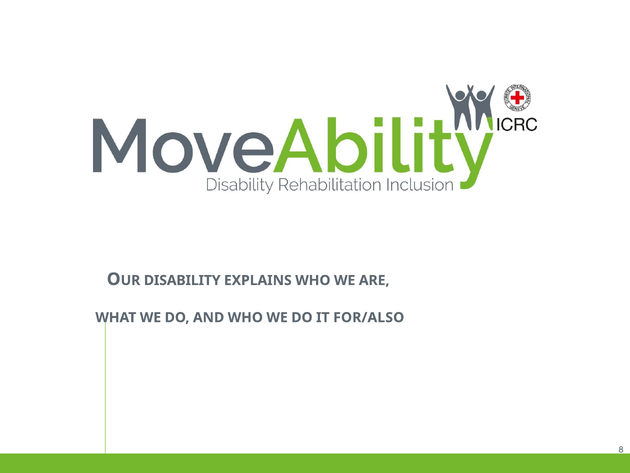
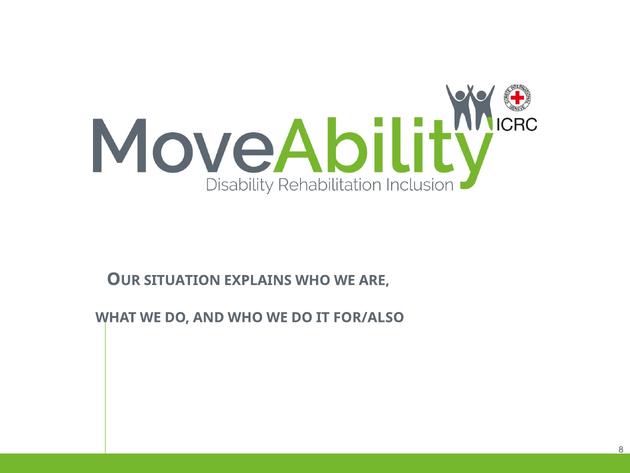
DISABILITY: DISABILITY -> SITUATION (182, 280)
